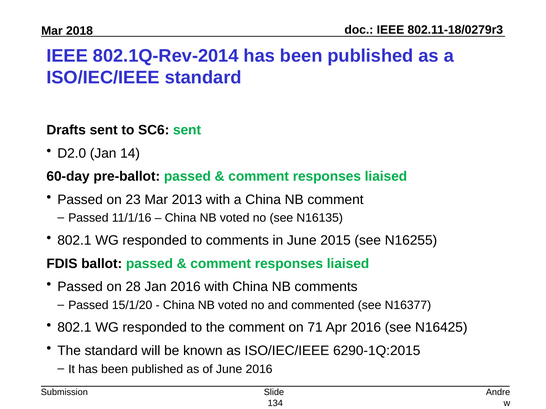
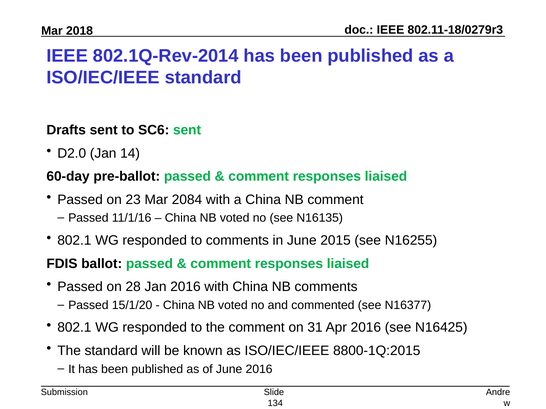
2013: 2013 -> 2084 (187, 200)
71: 71 -> 31 (315, 328)
6290-1Q:2015: 6290-1Q:2015 -> 8800-1Q:2015 (377, 351)
